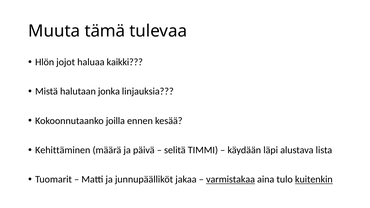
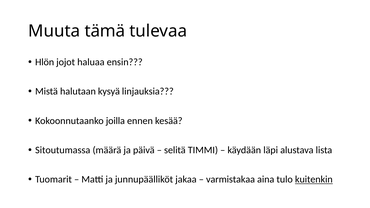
kaikki: kaikki -> ensin (125, 62)
jonka: jonka -> kysyä (109, 91)
Kehittäminen: Kehittäminen -> Sitoutumassa (63, 150)
varmistakaa underline: present -> none (231, 180)
